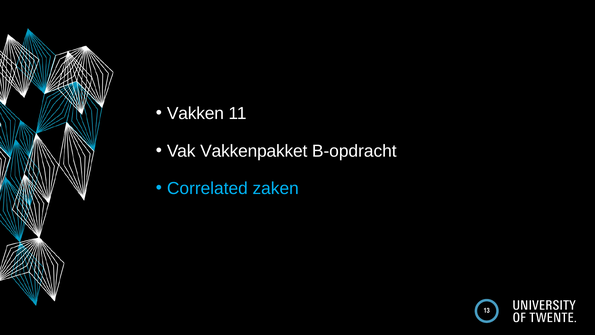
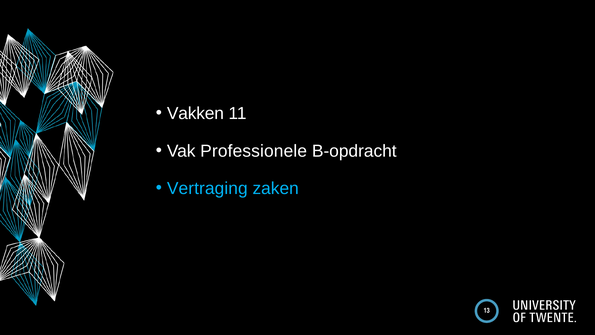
Vakkenpakket: Vakkenpakket -> Professionele (254, 151)
Correlated: Correlated -> Vertraging (207, 188)
